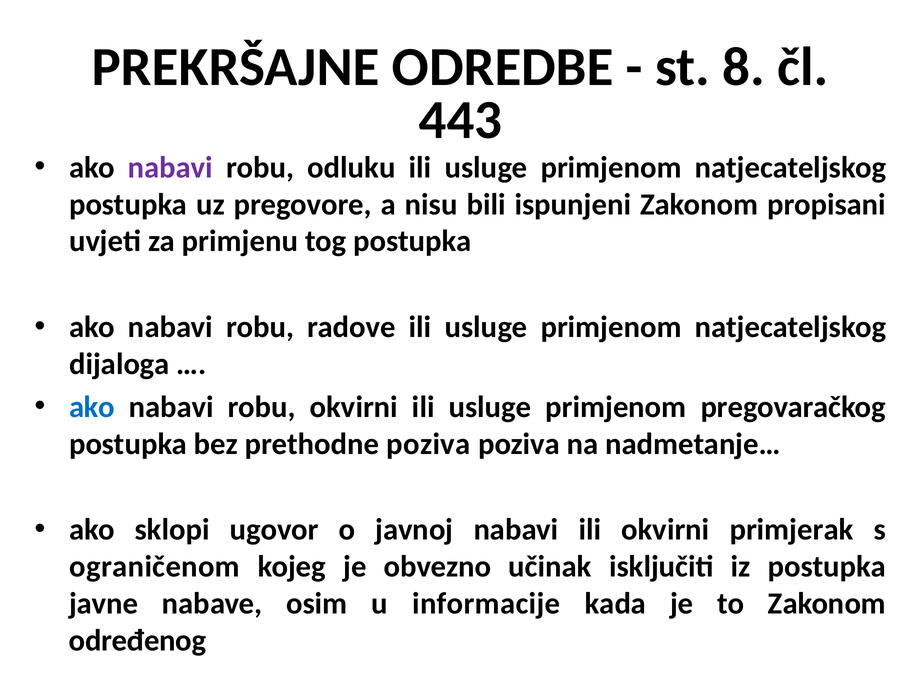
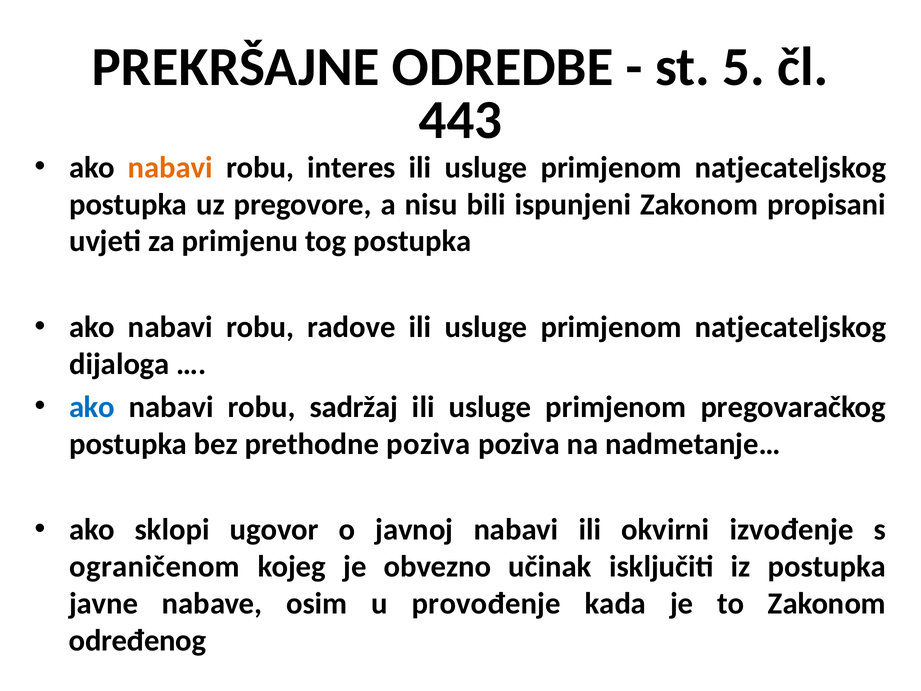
8: 8 -> 5 (744, 67)
nabavi colour: purple -> orange (170, 167)
odluku: odluku -> interes (352, 167)
robu okvirni: okvirni -> sadržaj (354, 407)
primjerak: primjerak -> izvođenje (792, 530)
informacije: informacije -> provođenje (486, 603)
